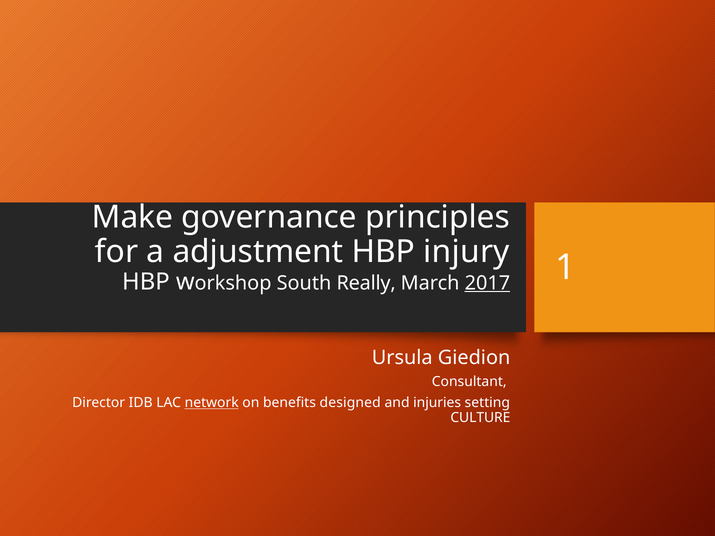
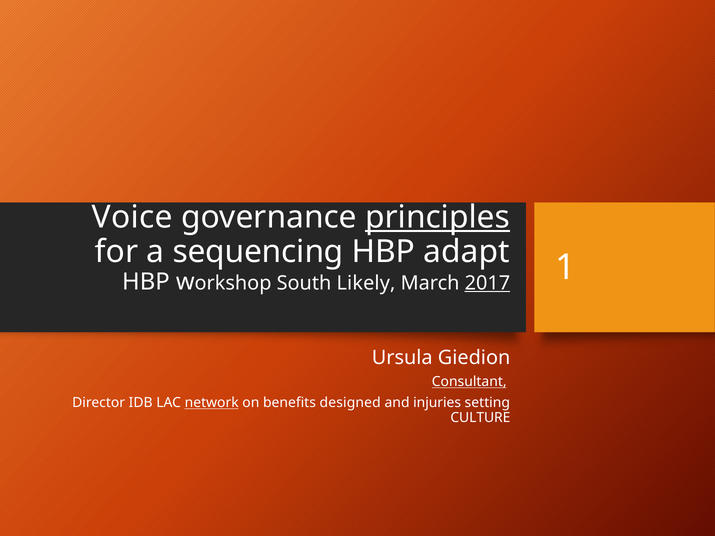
Make: Make -> Voice (132, 217)
principles underline: none -> present (438, 217)
adjustment: adjustment -> sequencing (258, 252)
injury: injury -> adapt (467, 252)
Really: Really -> Likely (366, 283)
Consultant underline: none -> present (469, 382)
